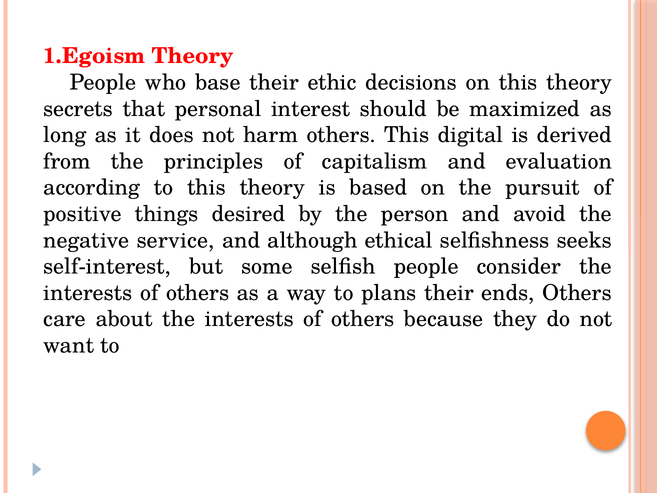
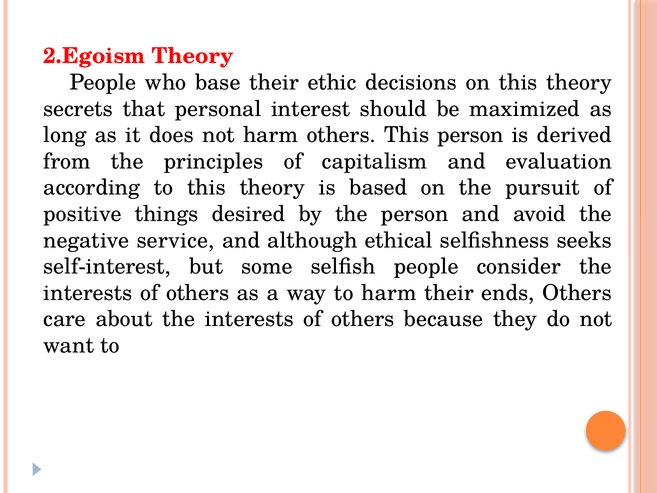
1.Egoism: 1.Egoism -> 2.Egoism (94, 56)
This digital: digital -> person (471, 135)
to plans: plans -> harm (389, 293)
